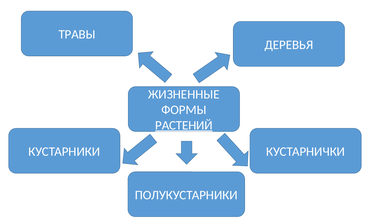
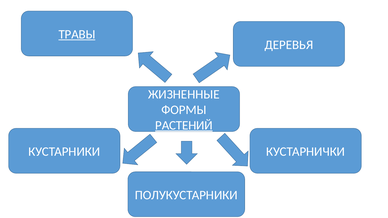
ТРАВЫ underline: none -> present (77, 34)
